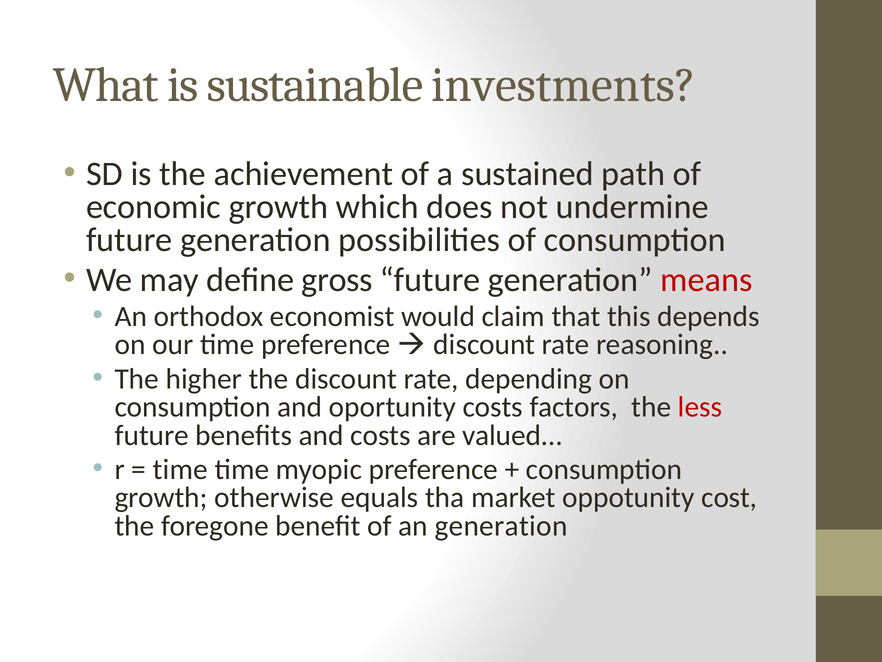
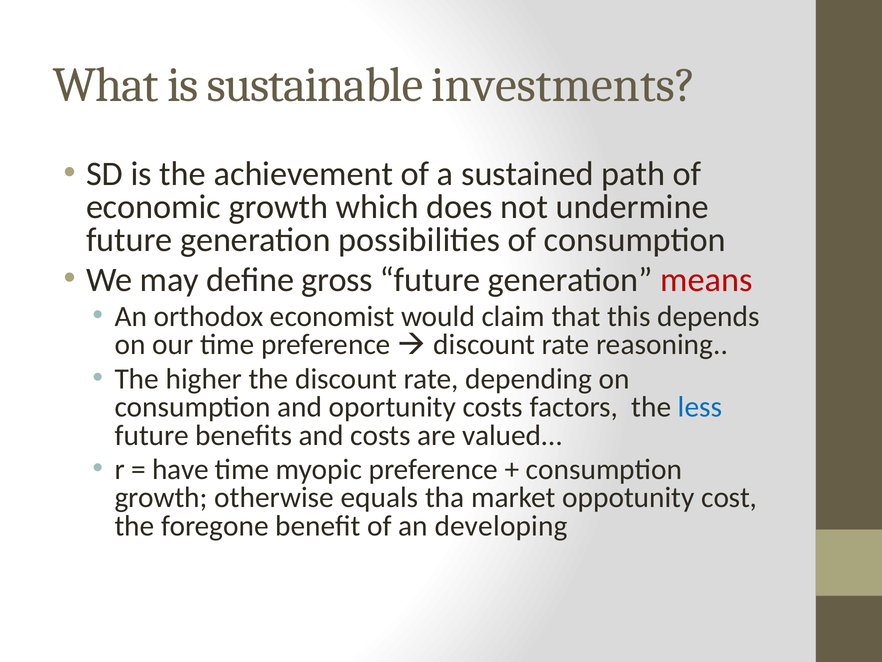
less colour: red -> blue (700, 407)
time: time -> have (181, 469)
an generation: generation -> developing (501, 526)
